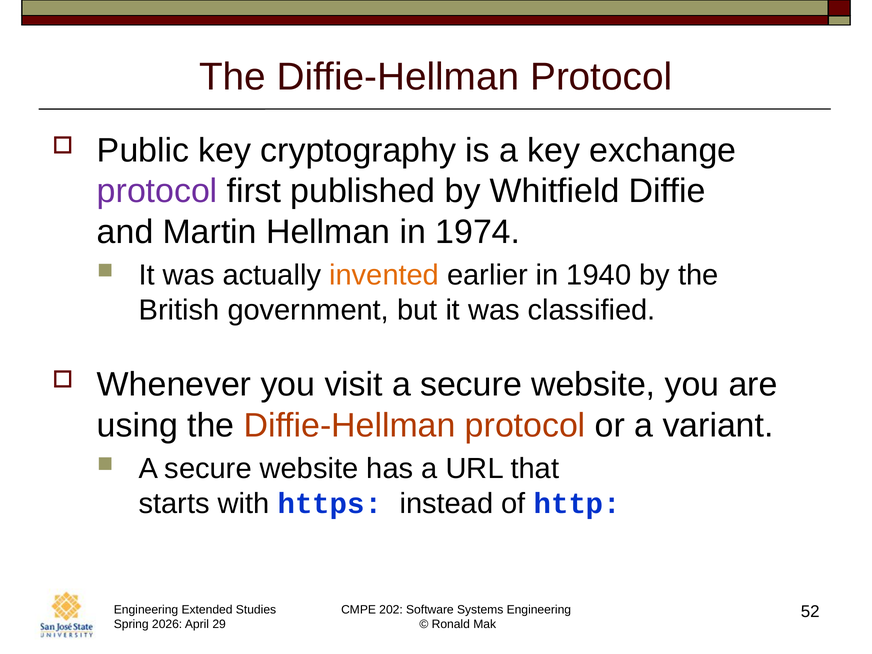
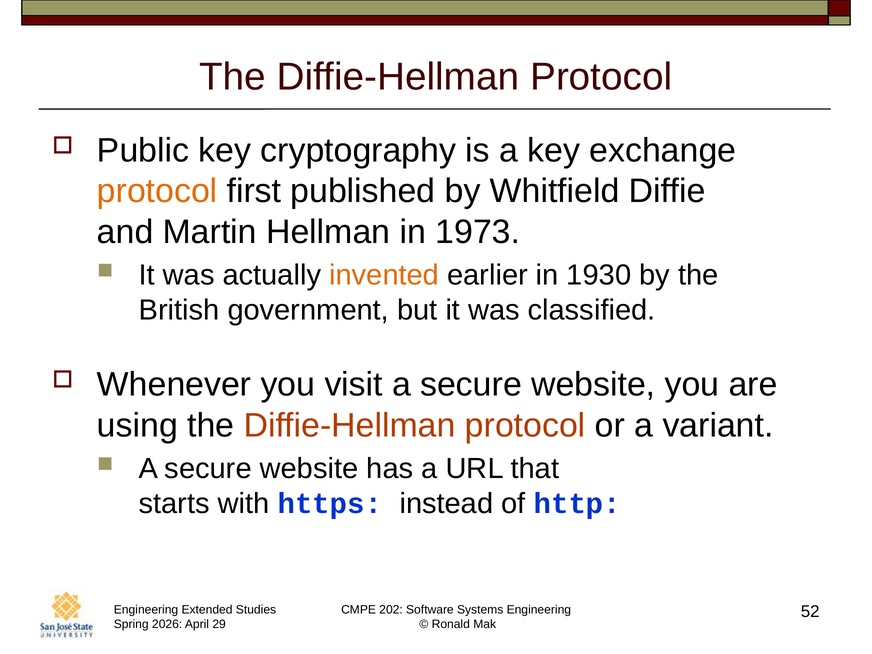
protocol colour: purple -> orange (157, 191)
1974: 1974 -> 1973 (478, 232)
1940: 1940 -> 1930 (599, 275)
